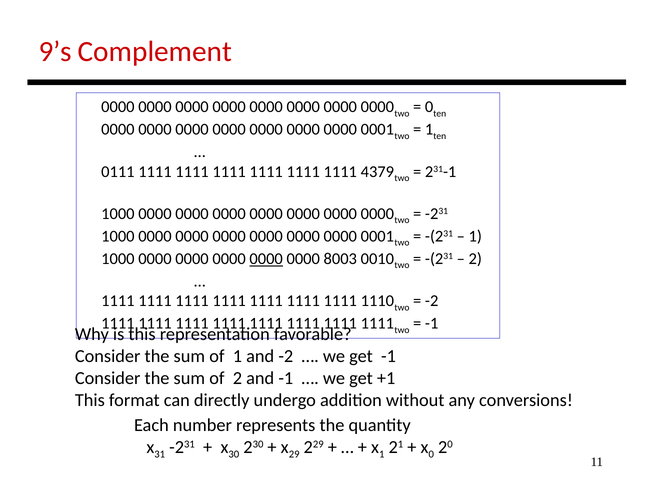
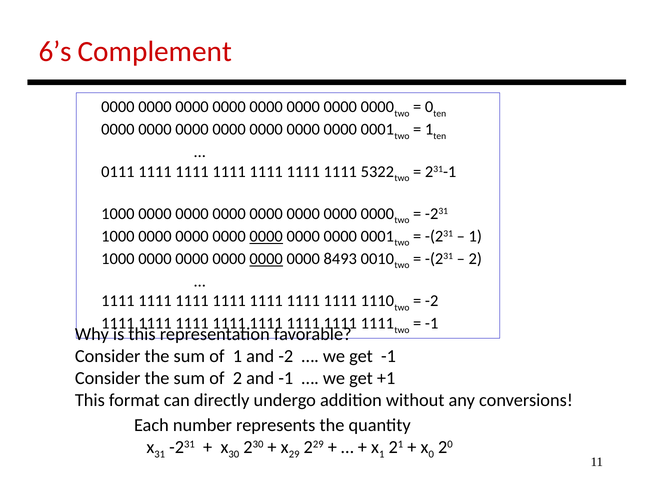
9’s: 9’s -> 6’s (55, 51)
4379: 4379 -> 5322 (377, 172)
0000 underline: none -> present (266, 236)
8003: 8003 -> 8493 (340, 259)
